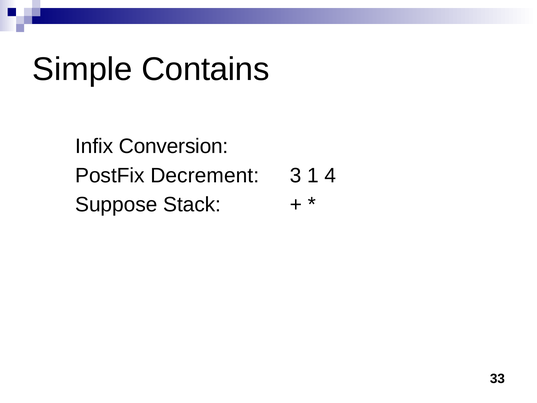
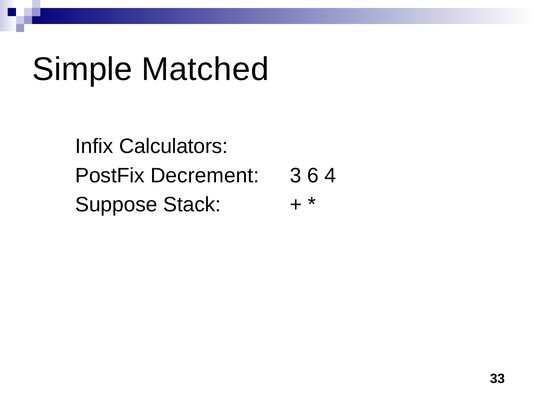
Contains: Contains -> Matched (205, 69)
Conversion: Conversion -> Calculators (174, 146)
1: 1 -> 6 (313, 175)
